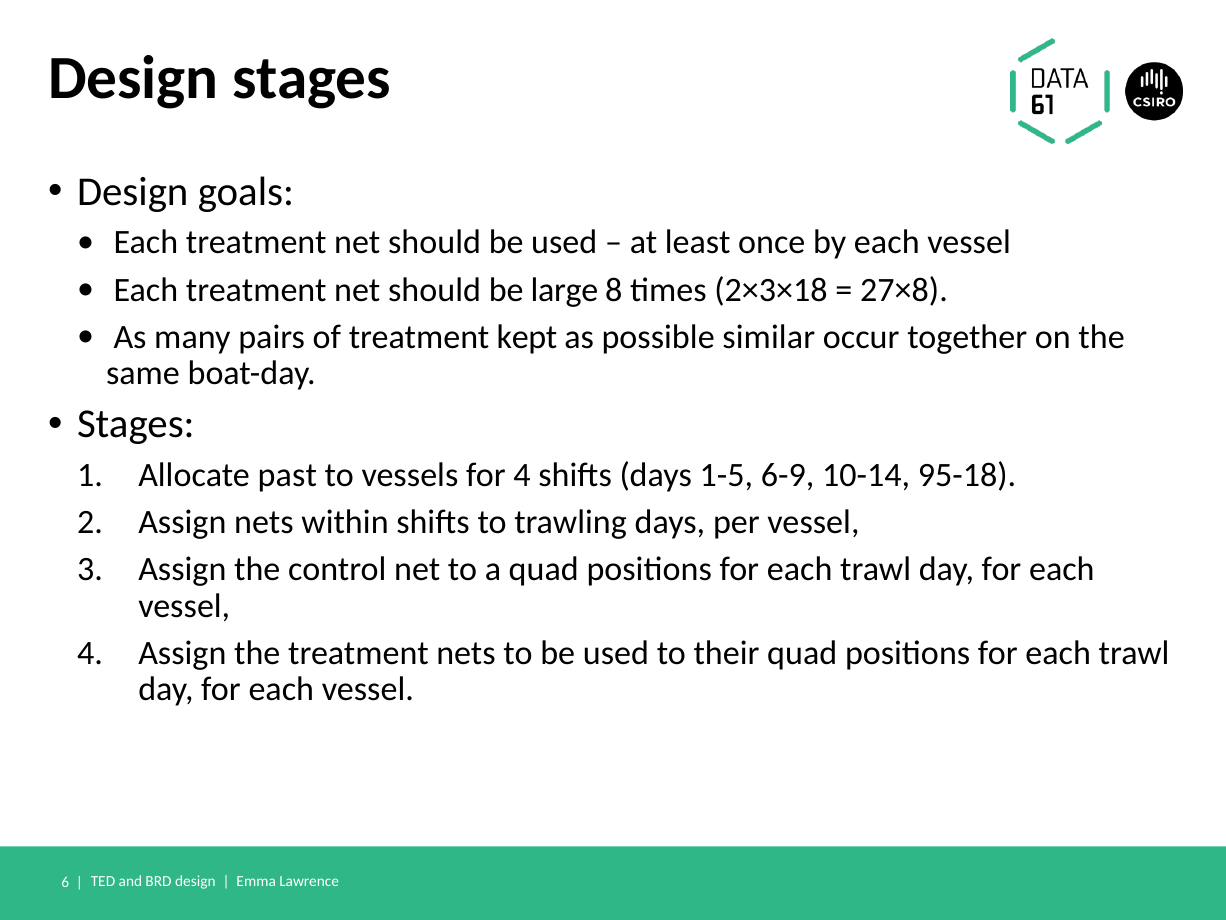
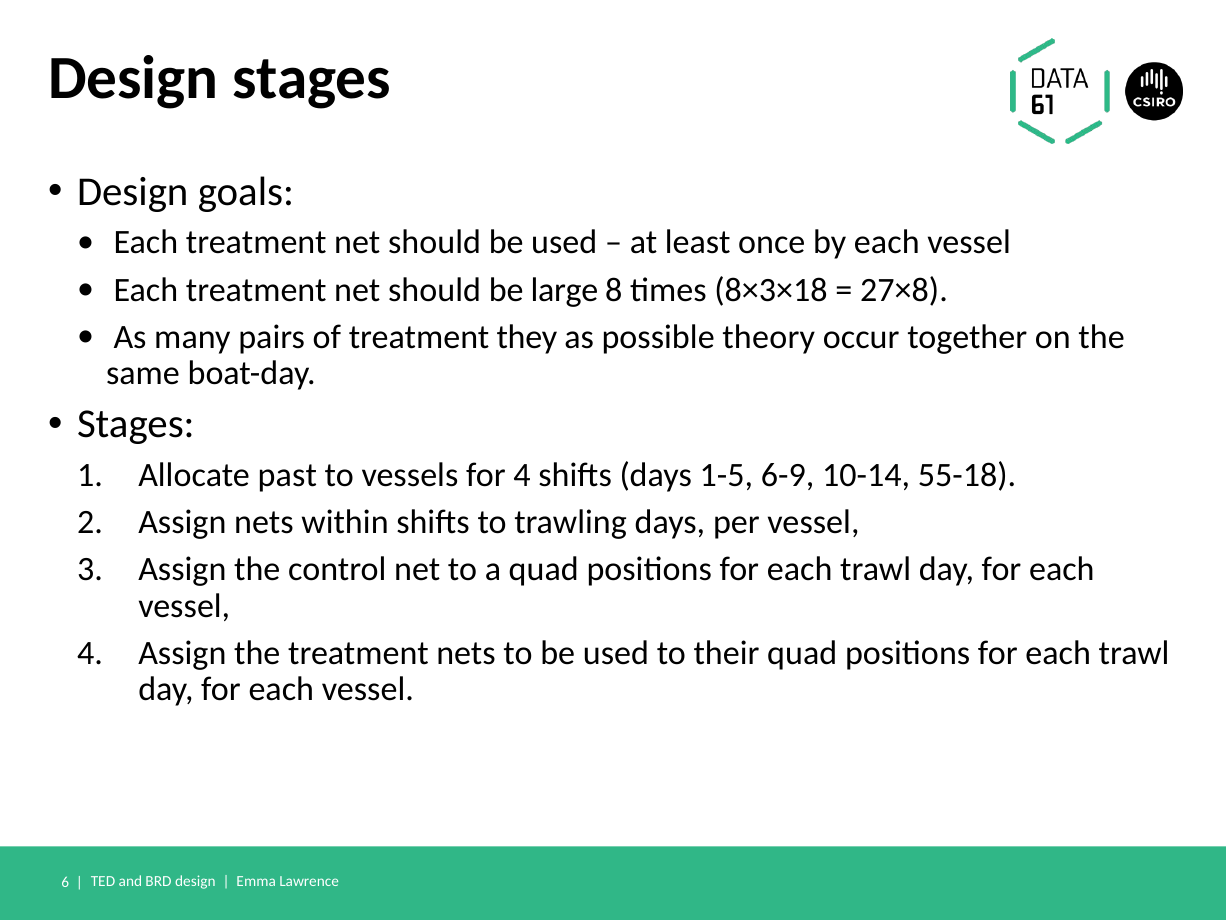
2×3×18: 2×3×18 -> 8×3×18 (771, 290)
kept: kept -> they (527, 337)
similar: similar -> theory (769, 337)
95-18: 95-18 -> 55-18 (967, 475)
